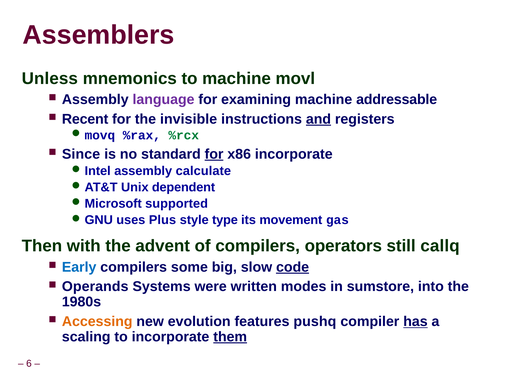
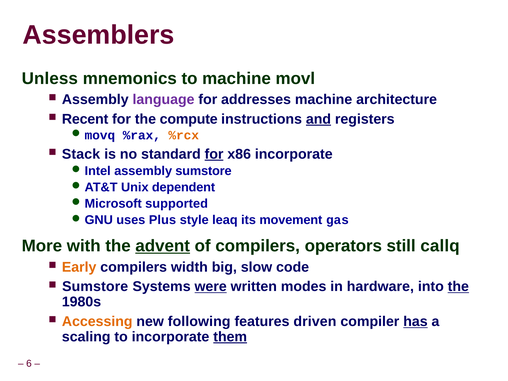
examining: examining -> addresses (256, 100)
addressable: addressable -> architecture (397, 100)
invisible: invisible -> compute (189, 119)
%rcx colour: green -> orange (184, 135)
Since: Since -> Stack (81, 154)
assembly calculate: calculate -> sumstore (203, 171)
type: type -> leaq (225, 220)
Then: Then -> More (42, 246)
advent underline: none -> present (163, 246)
Early colour: blue -> orange (79, 267)
some: some -> width (189, 267)
code underline: present -> none (293, 267)
Operands: Operands -> Sumstore (95, 287)
were underline: none -> present (211, 287)
sumstore: sumstore -> hardware (380, 287)
the underline: none -> present (458, 287)
evolution: evolution -> following (199, 322)
pushq: pushq -> driven (315, 322)
